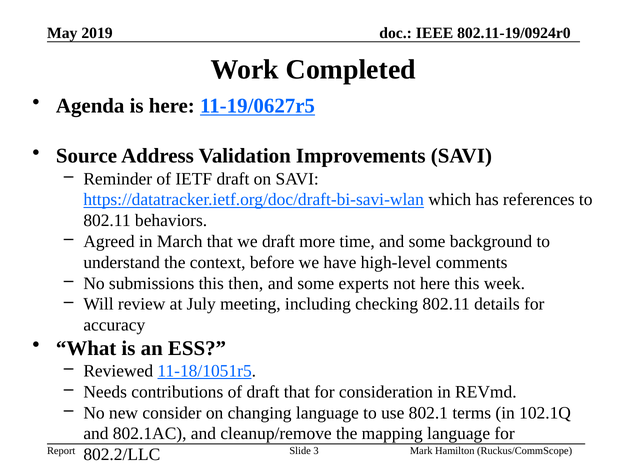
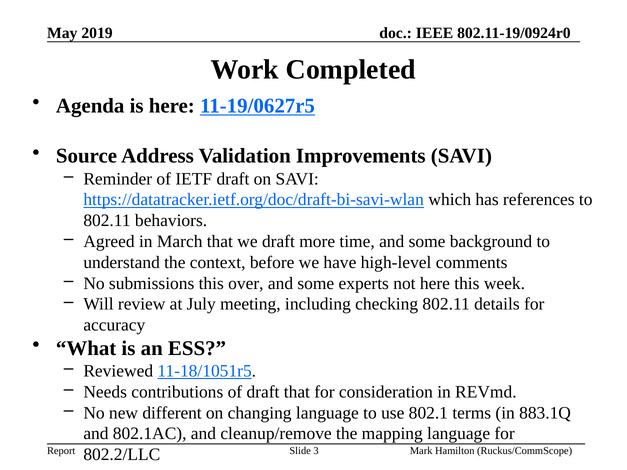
then: then -> over (246, 283)
consider: consider -> different (172, 413)
102.1Q: 102.1Q -> 883.1Q (545, 413)
